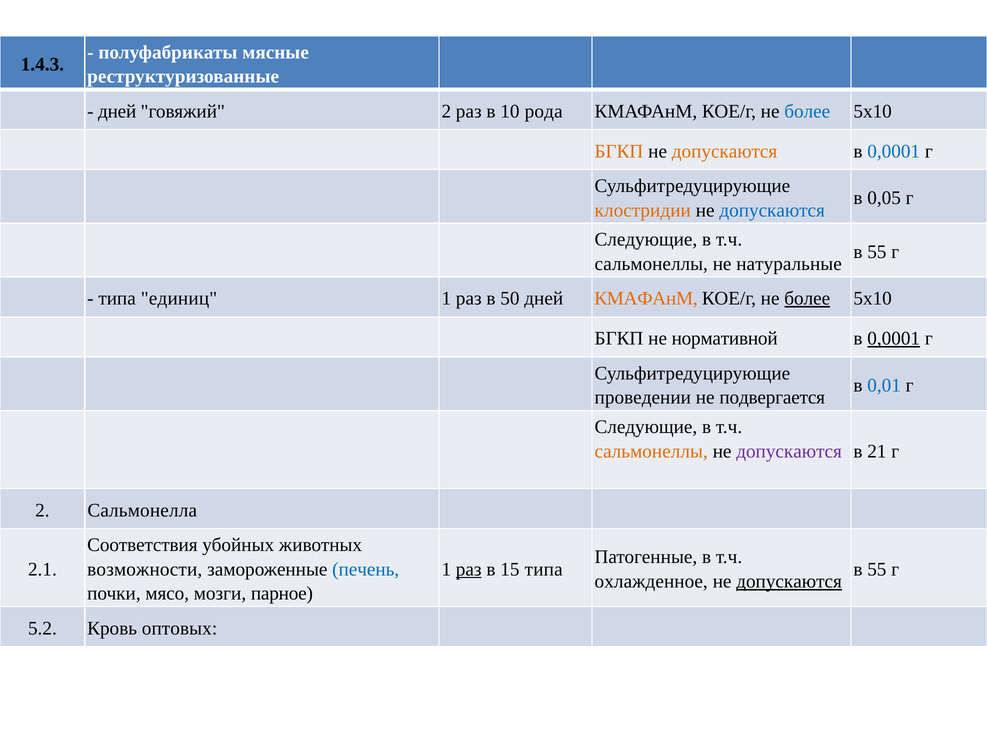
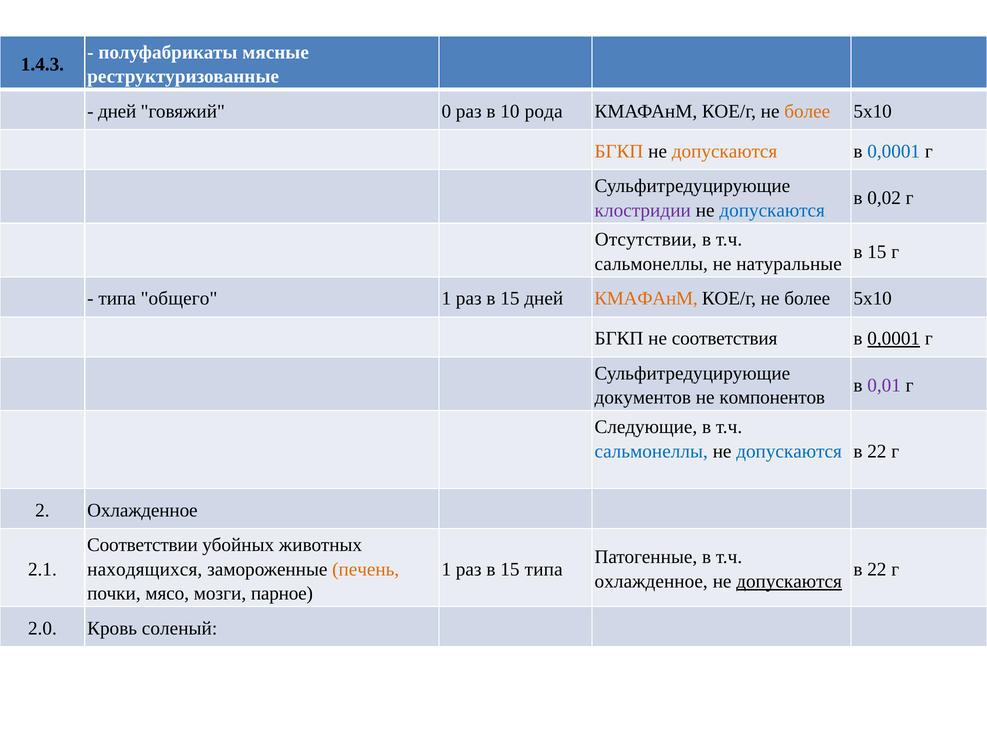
говяжий 2: 2 -> 0 (446, 111)
более colour: blue -> orange (807, 111)
0,05: 0,05 -> 0,02 (884, 198)
клостридии colour: orange -> purple (643, 210)
Следующие: Следующие -> Отсутствии (646, 240)
55: 55 -> 15 (877, 252)
единиц: единиц -> общего (179, 299)
50: 50 -> 15 (510, 299)
более underline: present -> none (807, 299)
нормативной: нормативной -> соответствия (725, 339)
0,01 colour: blue -> purple (884, 386)
проведении: проведении -> документов (643, 398)
подвергается: подвергается -> компонентов (772, 398)
сальмонеллы colour: orange -> blue (651, 451)
допускаются colour: purple -> blue (789, 451)
21: 21 -> 22 (877, 451)
2 Сальмонелла: Сальмонелла -> Охлажденное (142, 510)
Соответствия: Соответствия -> Соответствии (142, 545)
возможности: возможности -> находящихся (145, 569)
печень colour: blue -> orange (366, 569)
раз underline: present -> none (469, 569)
55: 55 -> 22 (877, 569)
5.2: 5.2 -> 2.0 (42, 628)
оптовых: оптовых -> соленый (180, 628)
